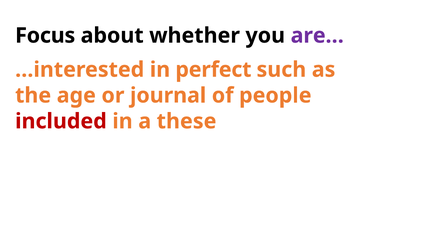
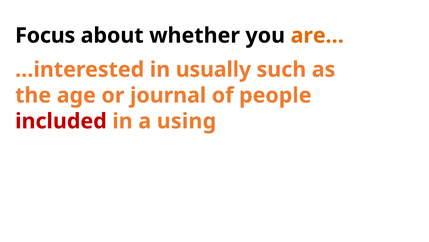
are… colour: purple -> orange (317, 35)
perfect: perfect -> usually (213, 69)
these: these -> using (186, 121)
